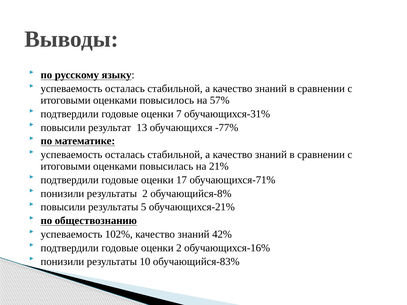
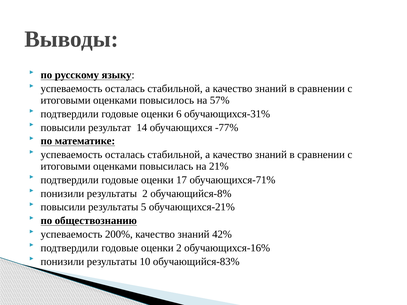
7: 7 -> 6 (179, 114)
13: 13 -> 14 (142, 128)
102%: 102% -> 200% (119, 235)
